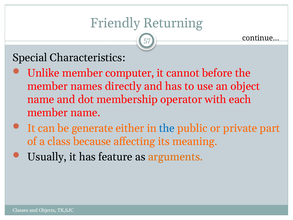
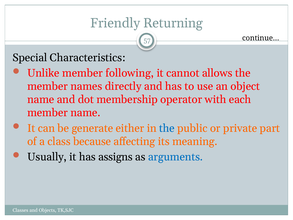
computer: computer -> following (130, 73)
before: before -> allows (217, 73)
feature: feature -> assigns (115, 157)
arguments colour: orange -> blue (175, 157)
